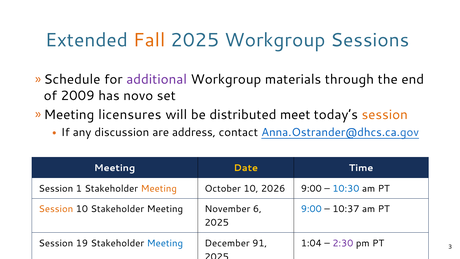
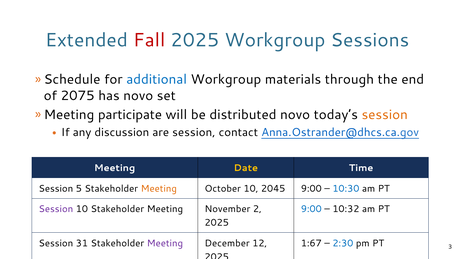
Fall colour: orange -> red (149, 40)
additional colour: purple -> blue (157, 79)
2009: 2009 -> 2075 (78, 96)
licensures: licensures -> participate (130, 115)
distributed meet: meet -> novo (295, 115)
are address: address -> session (194, 132)
1: 1 -> 5 (79, 188)
2026: 2026 -> 2045 (273, 188)
Session colour: orange -> purple (56, 209)
6: 6 -> 2 (257, 209)
10:37: 10:37 -> 10:32 (346, 209)
19: 19 -> 31 (82, 243)
Meeting colour: blue -> purple (165, 243)
91: 91 -> 12 (260, 243)
1:04: 1:04 -> 1:67 (311, 243)
2:30 colour: purple -> blue (343, 243)
